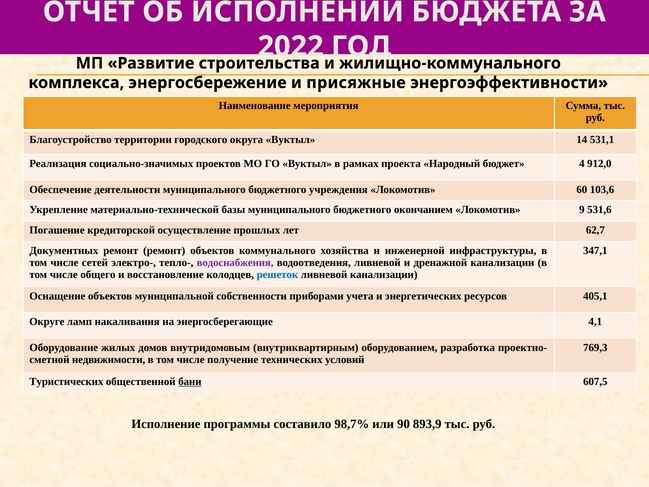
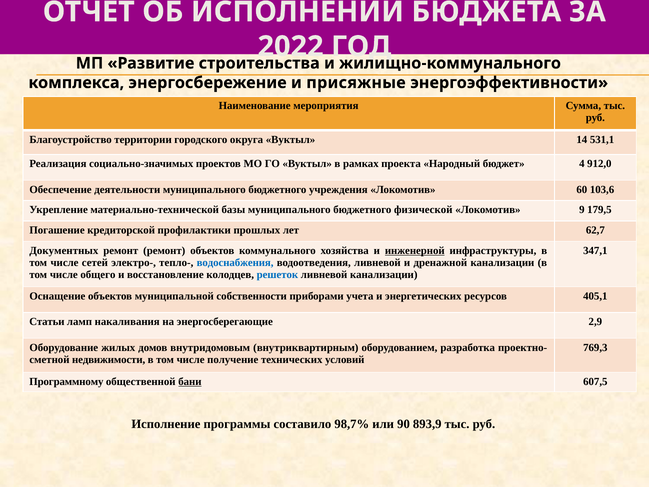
окончанием: окончанием -> физической (423, 210)
531,6: 531,6 -> 179,5 (599, 210)
осуществление: осуществление -> профилактики (194, 230)
инженерной underline: none -> present (415, 250)
водоснабжения colour: purple -> blue (235, 262)
Округе: Округе -> Статьи (47, 322)
4,1: 4,1 -> 2,9 (595, 322)
Туристических: Туристических -> Программному (66, 381)
